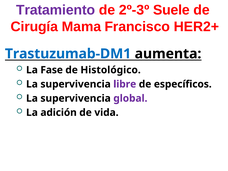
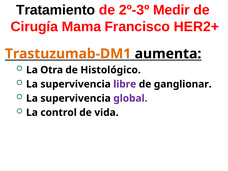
Tratamiento colour: purple -> black (56, 10)
Suele: Suele -> Medir (171, 10)
Trastuzumab-DM1 colour: blue -> orange (68, 54)
Fase: Fase -> Otra (52, 70)
específicos: específicos -> ganglionar (183, 84)
adición: adición -> control (59, 113)
